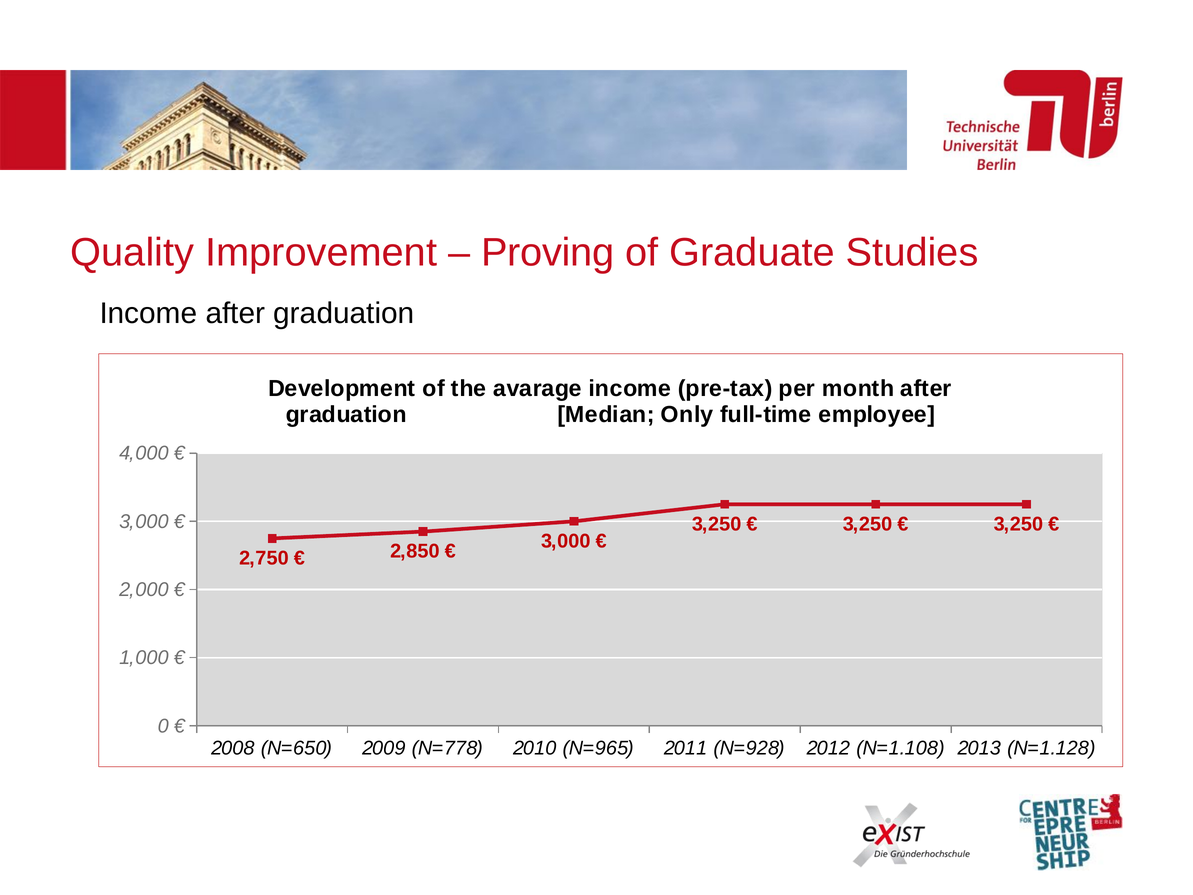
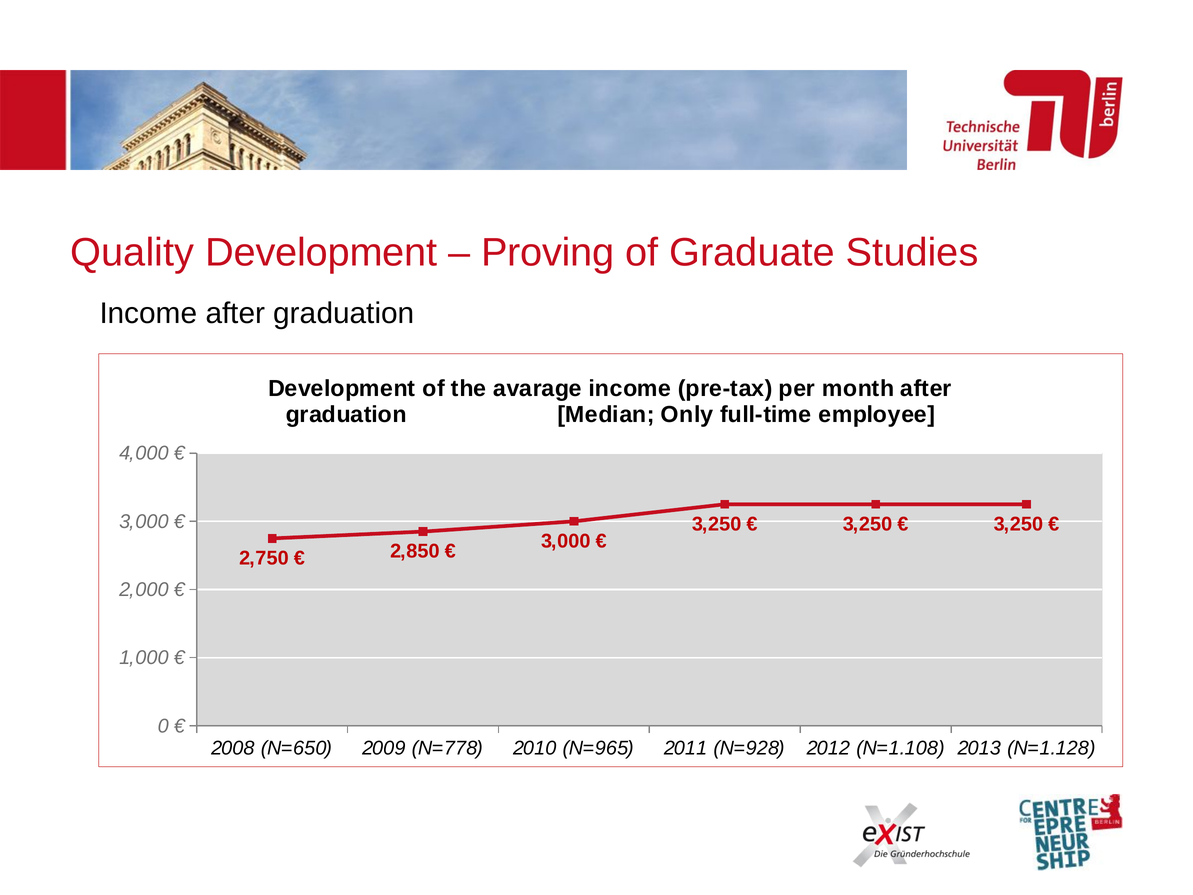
Quality Improvement: Improvement -> Development (321, 253)
